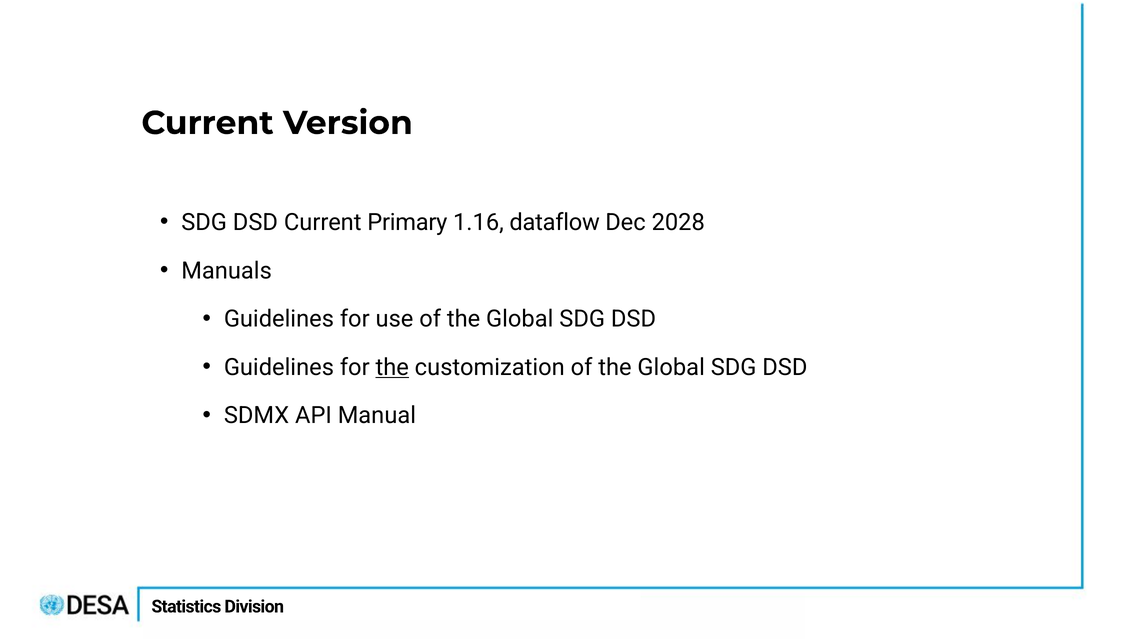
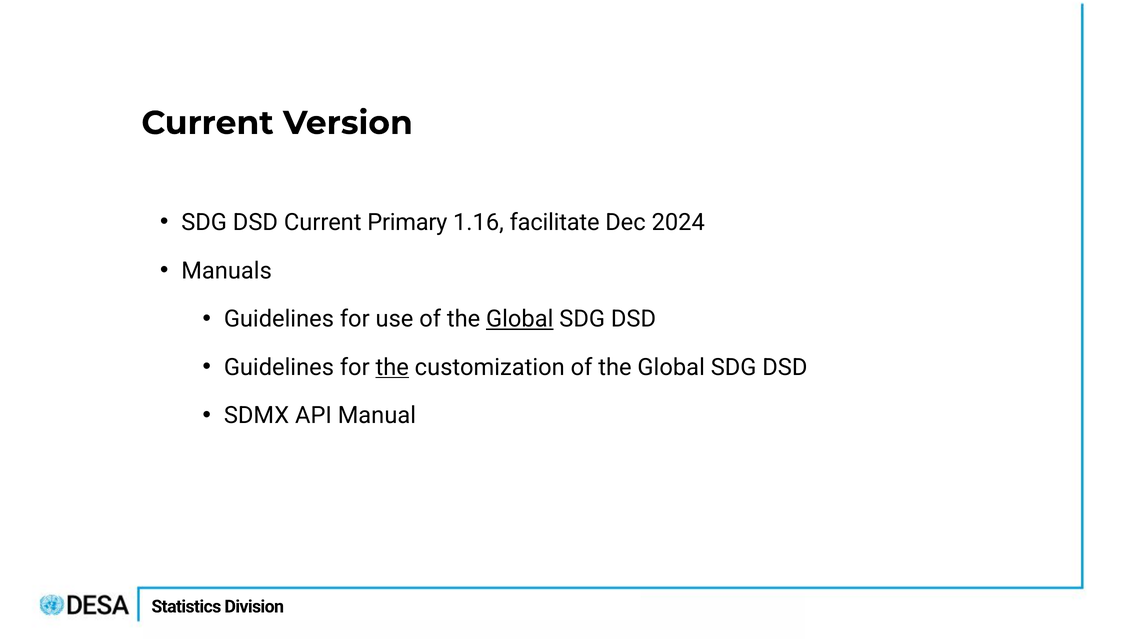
dataflow: dataflow -> facilitate (555, 222)
2028: 2028 -> 2024 (678, 222)
Global underline: none -> present (520, 319)
